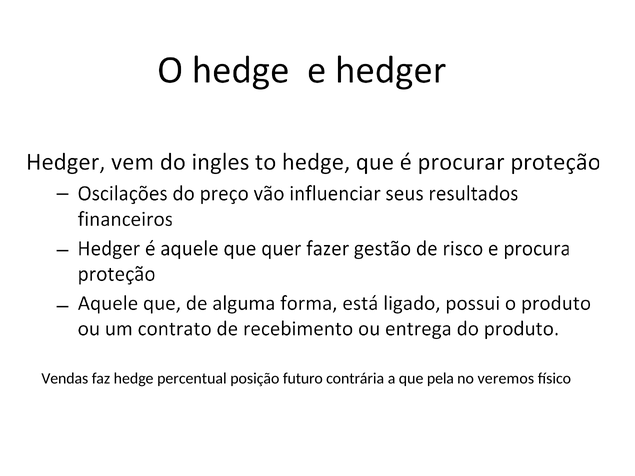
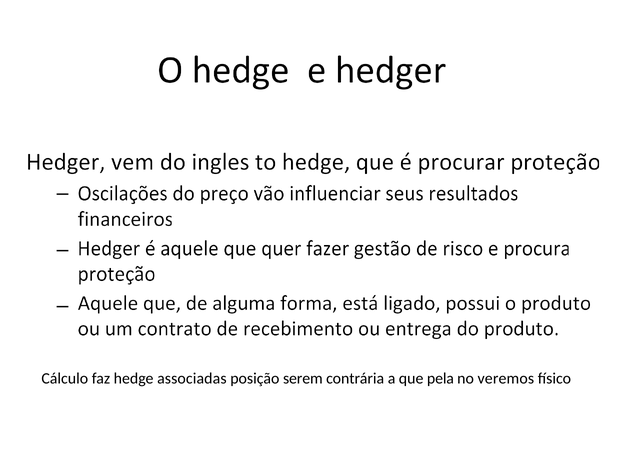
Vendas: Vendas -> Cálculo (65, 379)
percentual: percentual -> associadas (192, 379)
futuro: futuro -> serem (303, 379)
